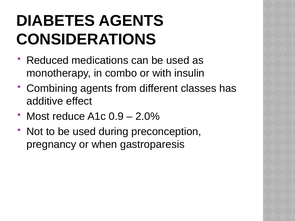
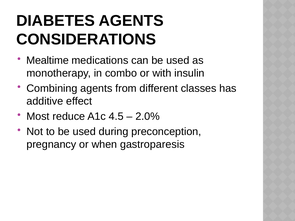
Reduced: Reduced -> Mealtime (48, 61)
0.9: 0.9 -> 4.5 (116, 117)
